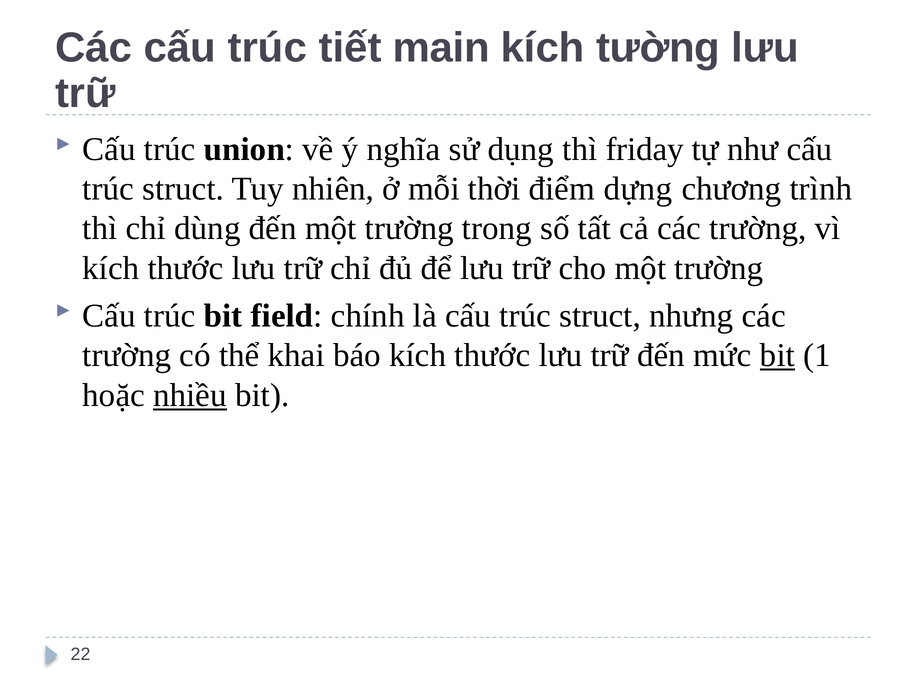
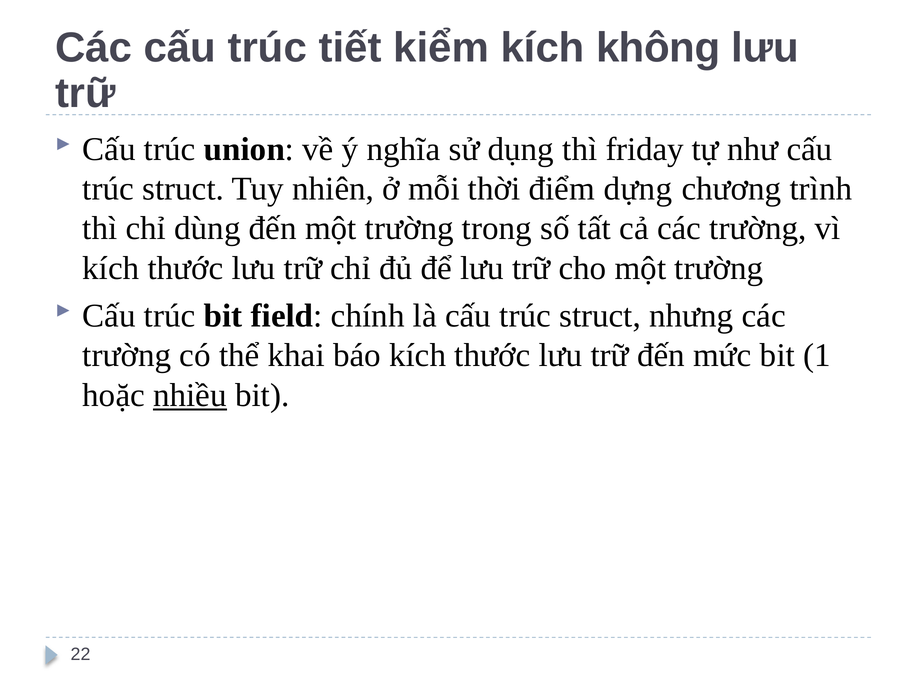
main: main -> kiểm (441, 48)
tường: tường -> không (658, 48)
bit underline: present -> none (777, 355)
